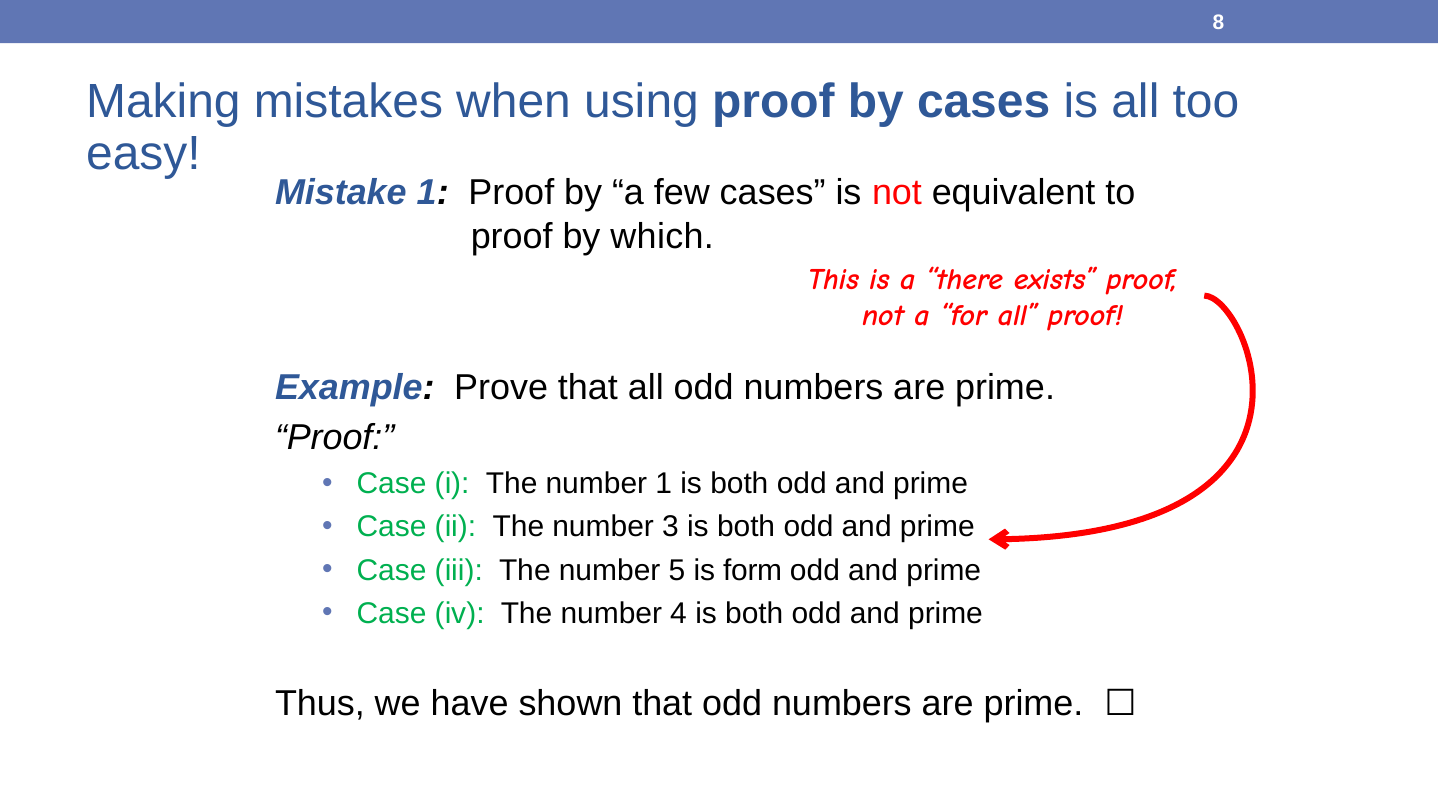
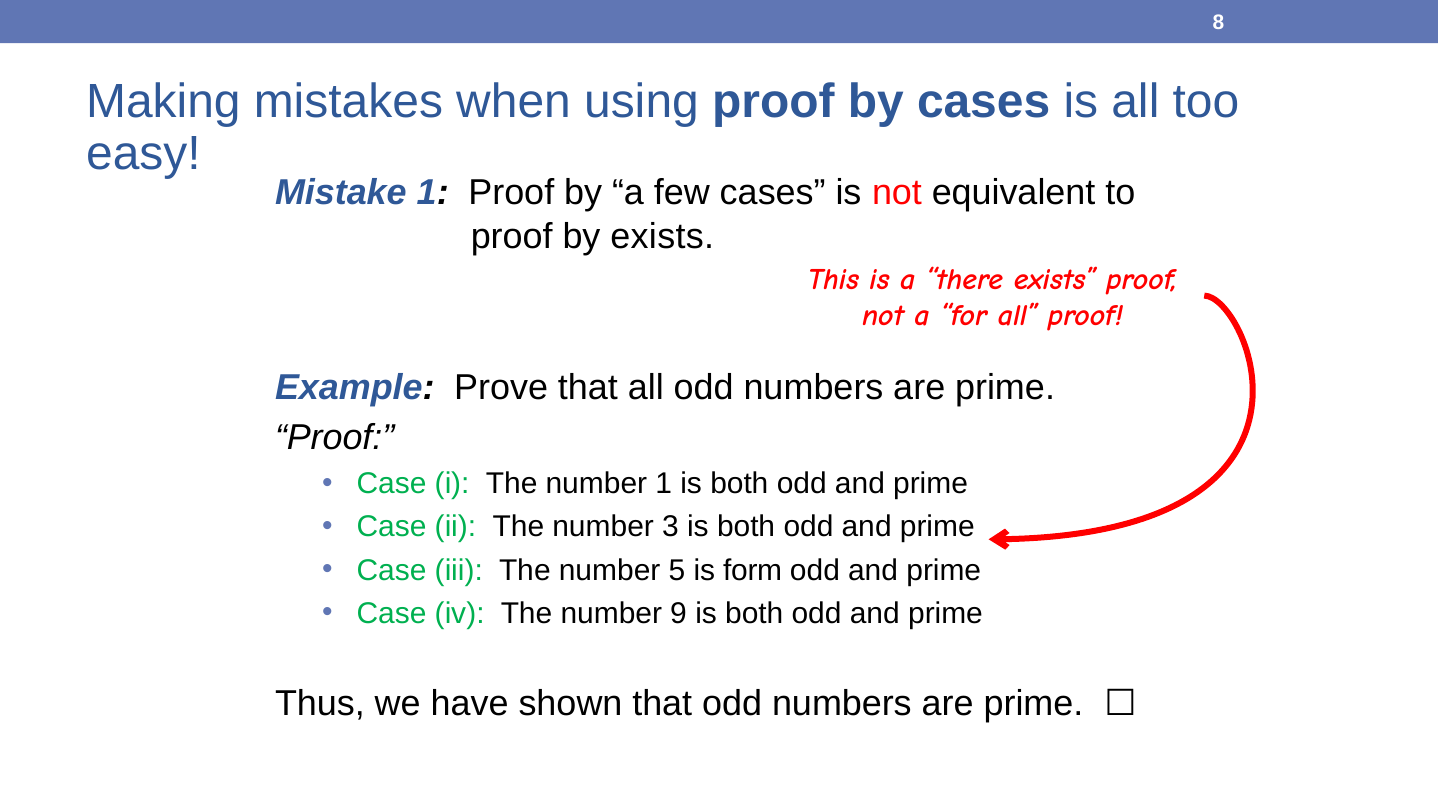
by which: which -> exists (662, 236)
4: 4 -> 9 (679, 613)
